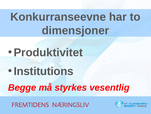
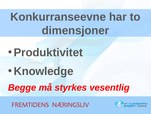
Institutions: Institutions -> Knowledge (44, 71)
